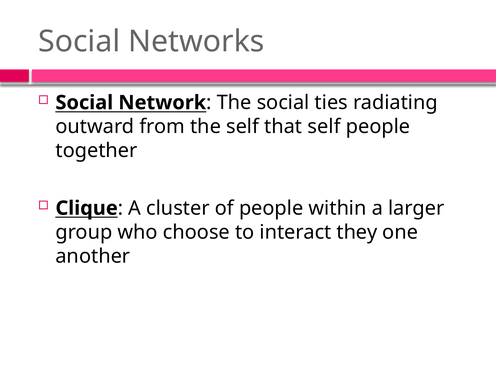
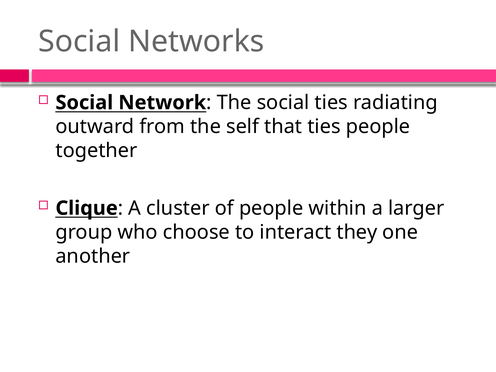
that self: self -> ties (324, 127)
